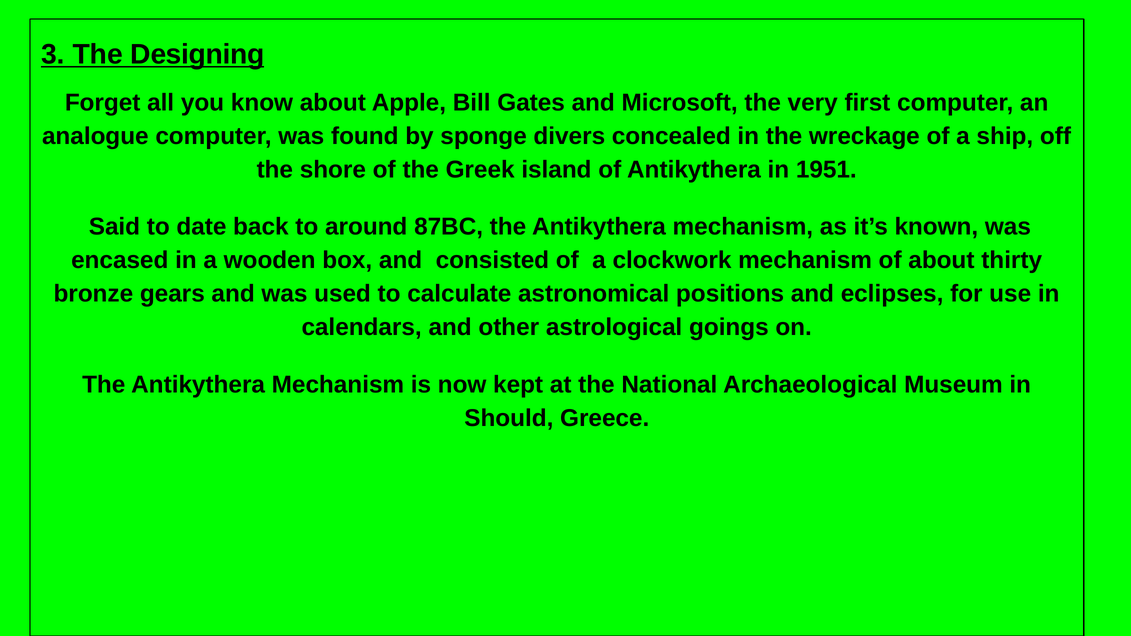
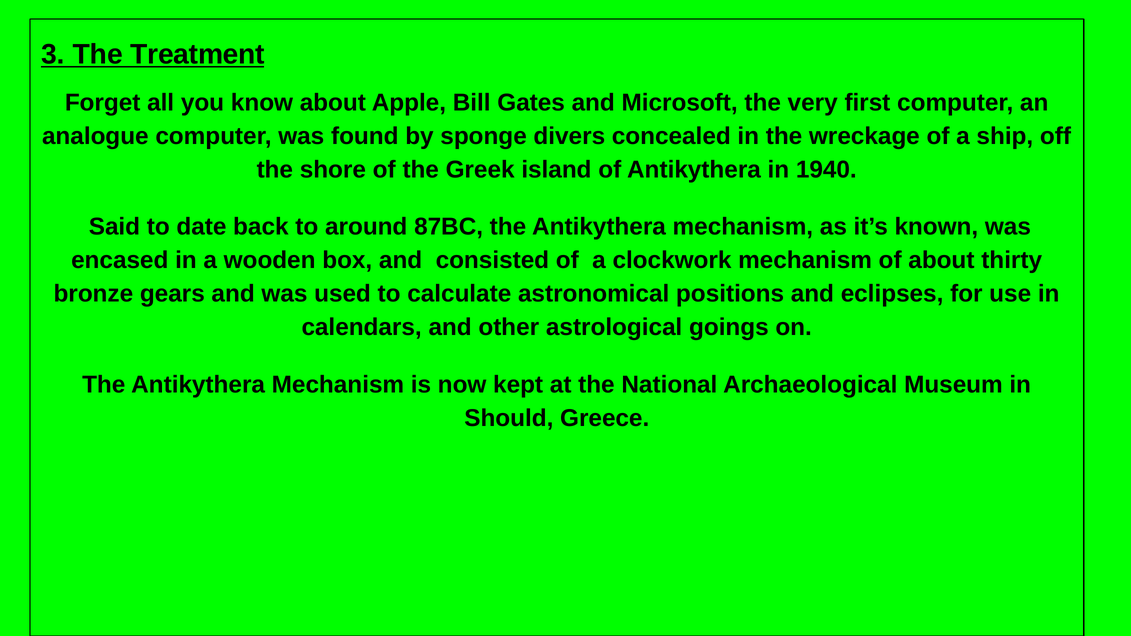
Designing: Designing -> Treatment (198, 54)
1951: 1951 -> 1940 (826, 170)
